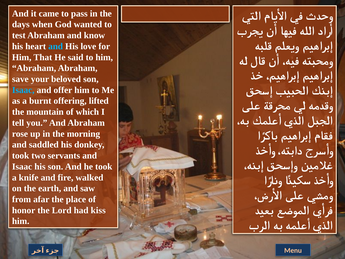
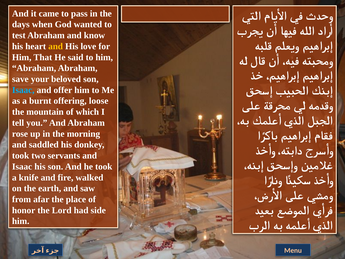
and colour: light blue -> yellow (56, 46)
lifted: lifted -> loose (99, 101)
kiss: kiss -> side (98, 210)
